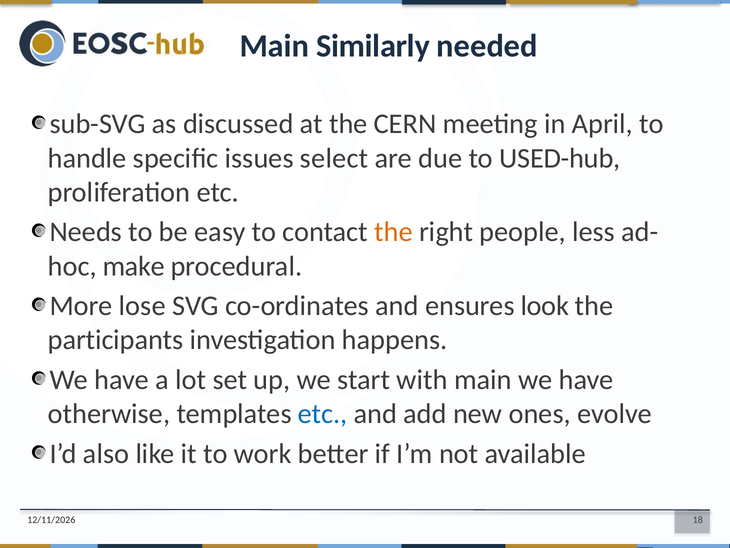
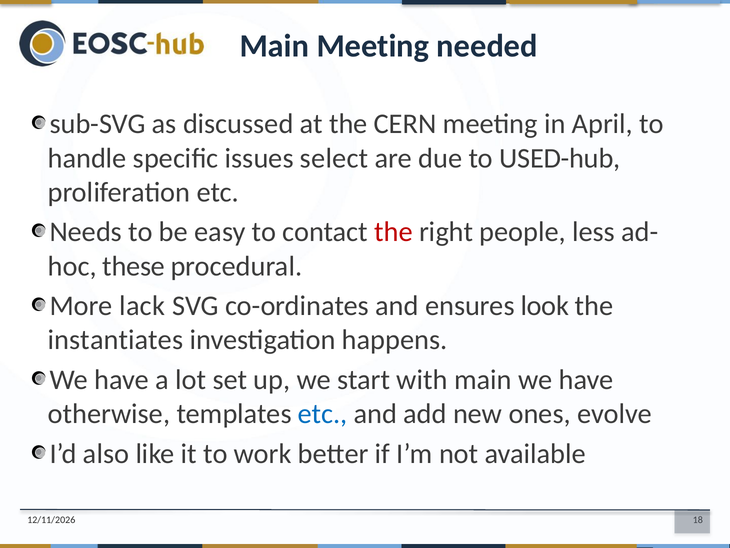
Main Similarly: Similarly -> Meeting (373, 46)
the colour: orange -> red (394, 232)
make: make -> these (134, 266)
lose: lose -> lack (142, 306)
participants: participants -> instantiates (116, 340)
